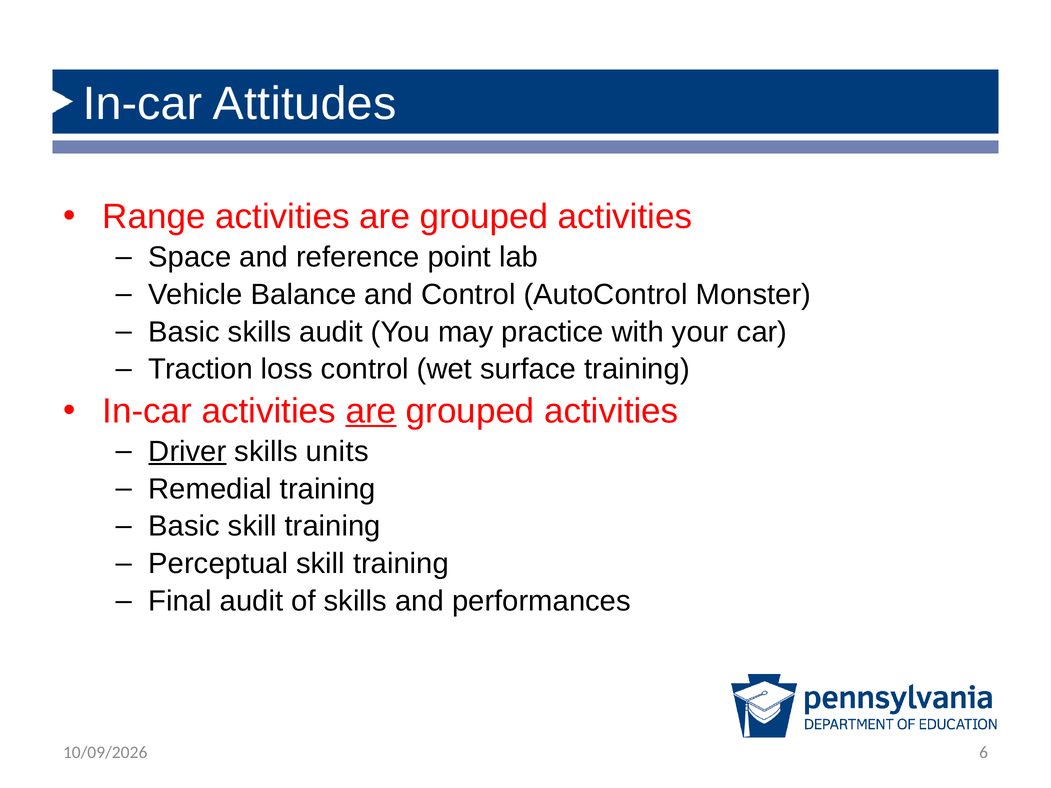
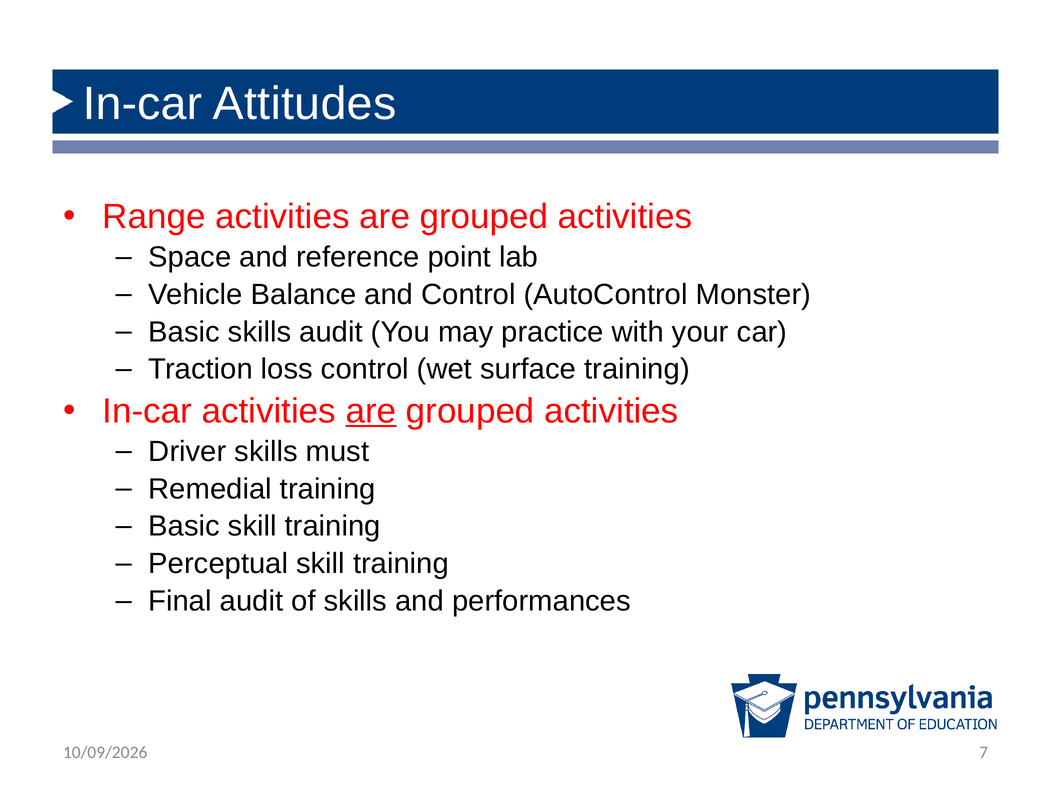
Driver underline: present -> none (187, 452)
units: units -> must (337, 452)
6: 6 -> 7 (984, 753)
